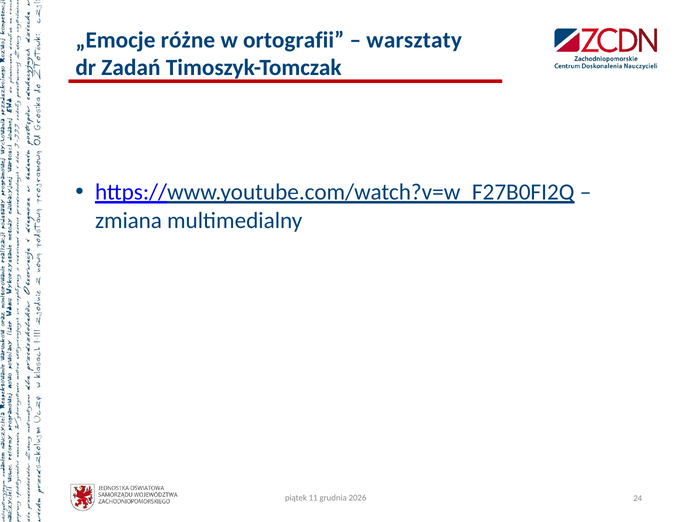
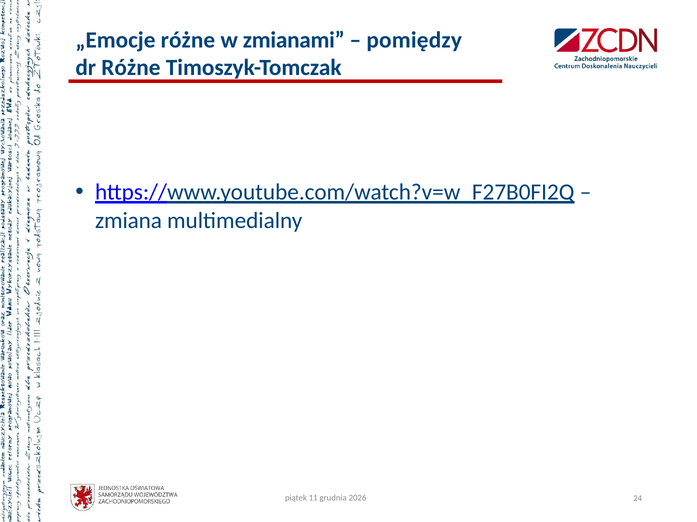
ortografii: ortografii -> zmianami (294, 40)
warsztaty: warsztaty -> pomiędzy (414, 40)
dr Zadań: Zadań -> Różne (131, 68)
